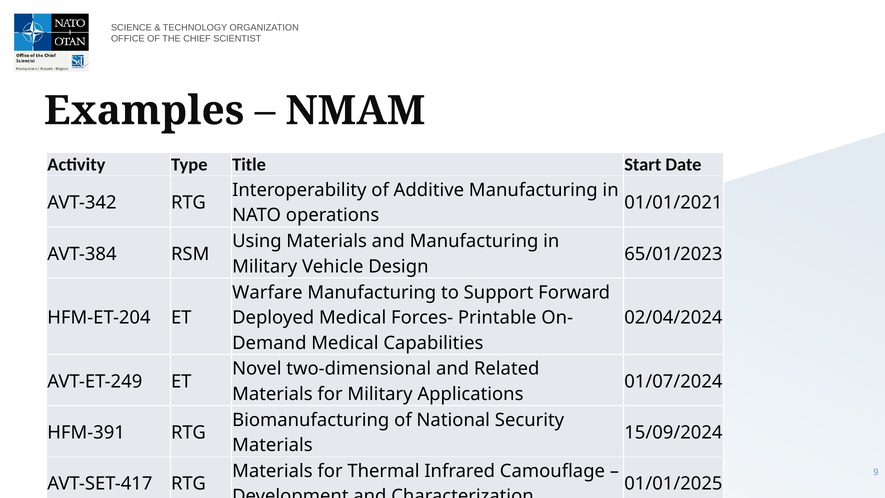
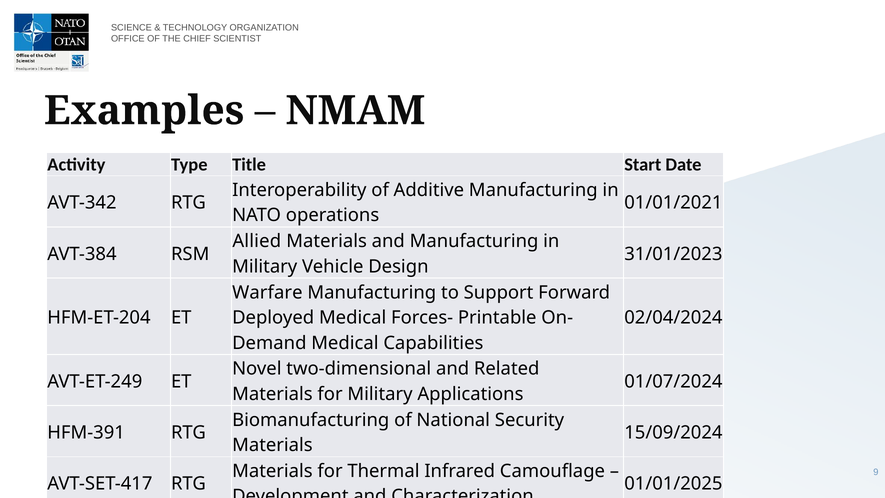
Using: Using -> Allied (257, 241)
65/01/2023: 65/01/2023 -> 31/01/2023 (673, 254)
